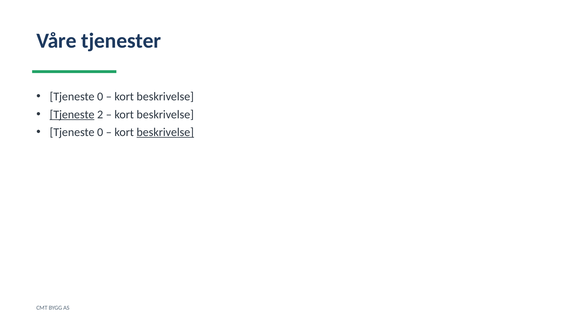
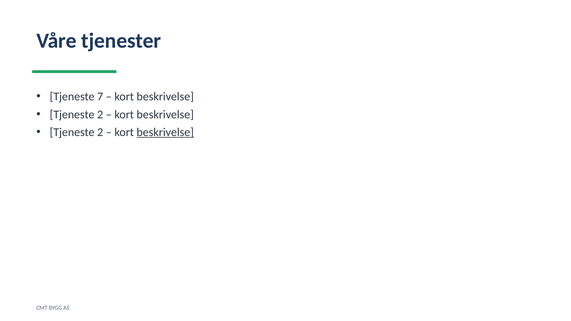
0: 0 -> 7 (100, 97)
Tjeneste underline: present -> none (72, 115)
0: 0 -> 2 (100, 132)
